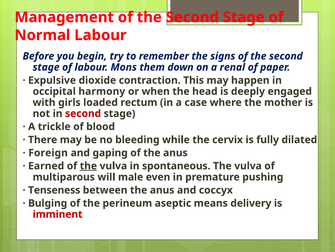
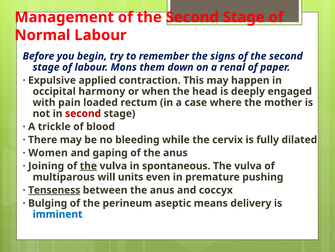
dioxide: dioxide -> applied (97, 80)
girls: girls -> pain (69, 102)
Foreign: Foreign -> Women (48, 152)
Earned: Earned -> Joining (46, 165)
male: male -> units (131, 177)
Tenseness underline: none -> present (54, 190)
imminent colour: red -> blue (58, 214)
